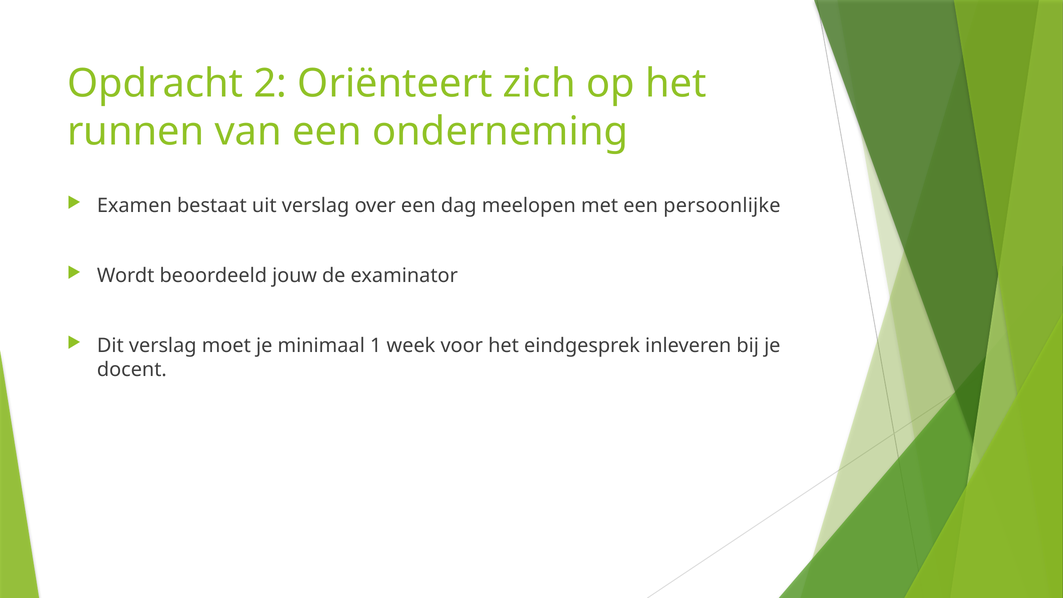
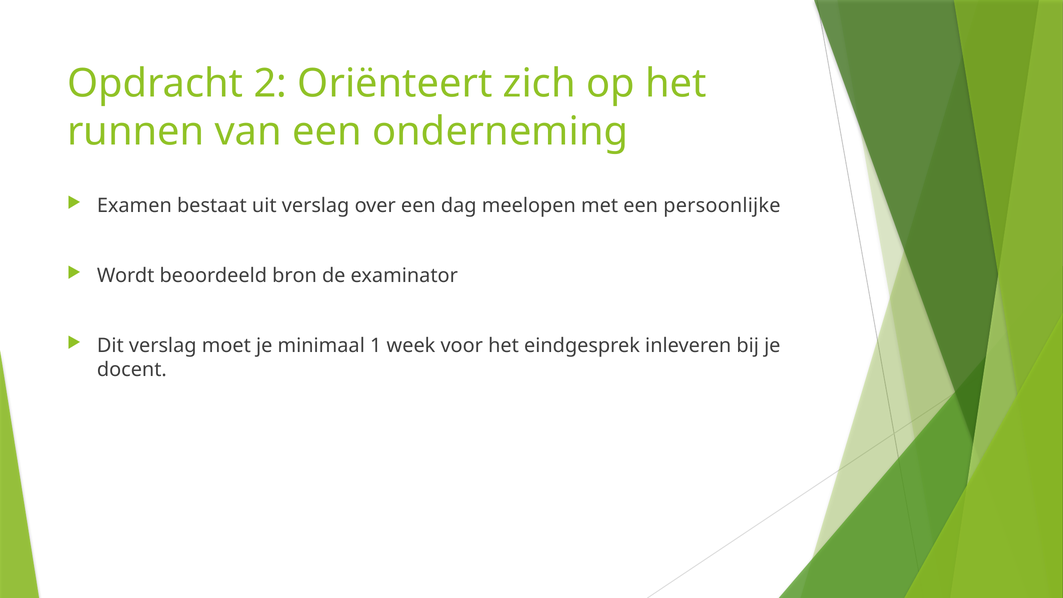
jouw: jouw -> bron (295, 276)
